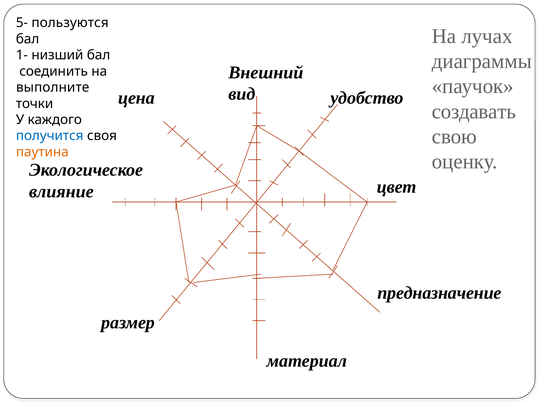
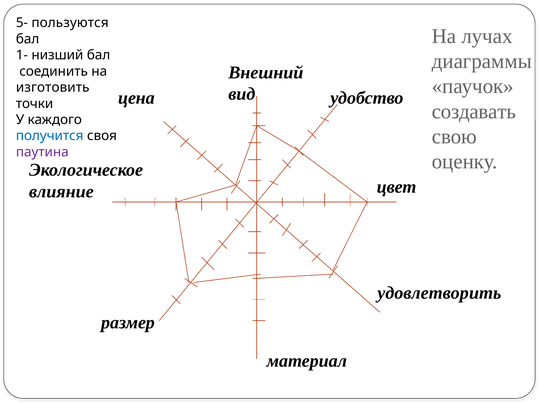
выполните: выполните -> изготовить (53, 87)
паутина colour: orange -> purple (42, 152)
предназначение: предназначение -> удовлетворить (439, 293)
